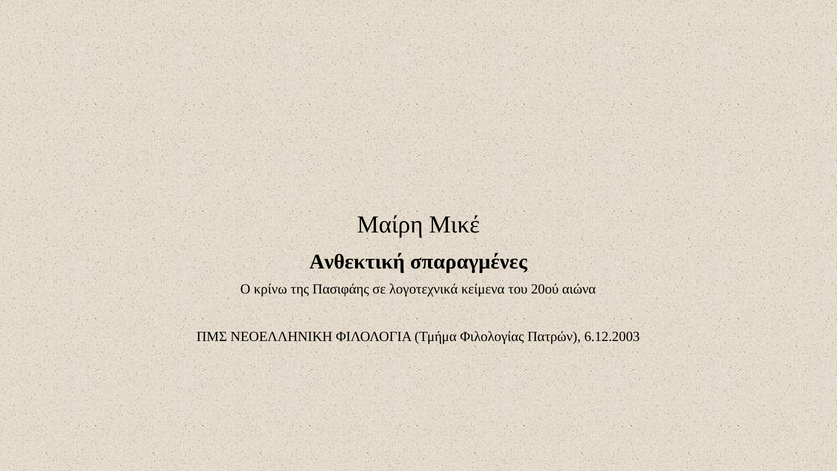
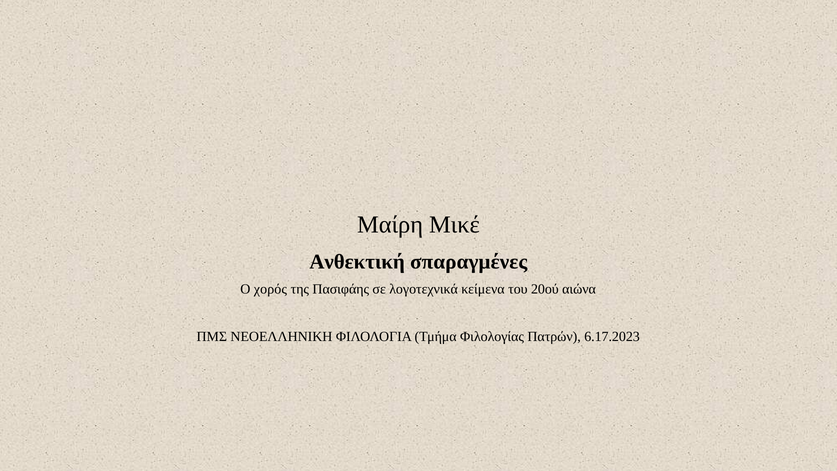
κρίνω: κρίνω -> χορός (270, 289)
6.12.2003: 6.12.2003 -> 6.17.2023 (612, 337)
